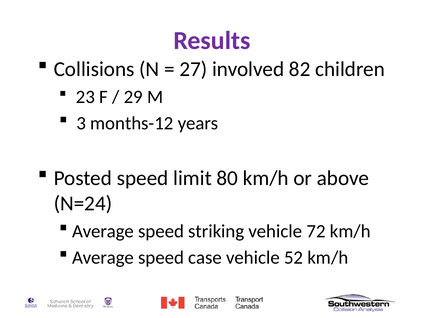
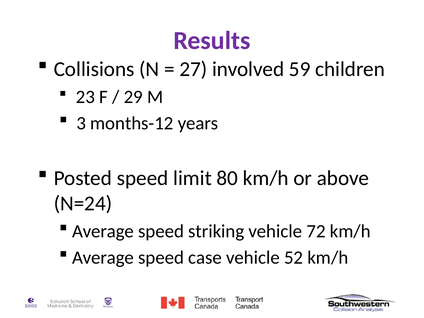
82: 82 -> 59 (300, 69)
